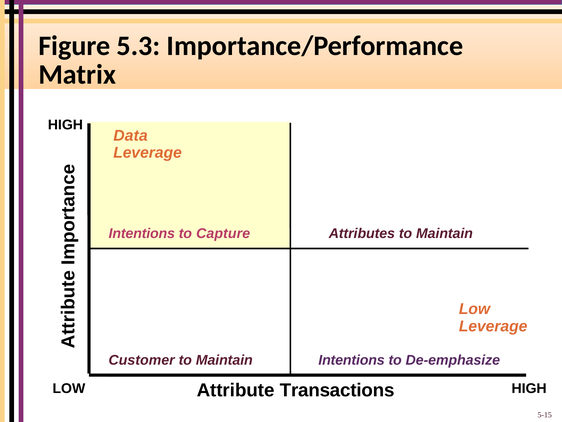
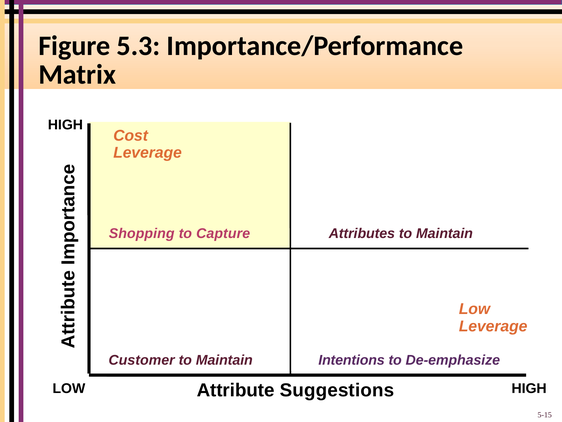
Data: Data -> Cost (131, 135)
Intentions: Intentions -> Shopping (142, 233)
Transactions: Transactions -> Suggestions (337, 390)
